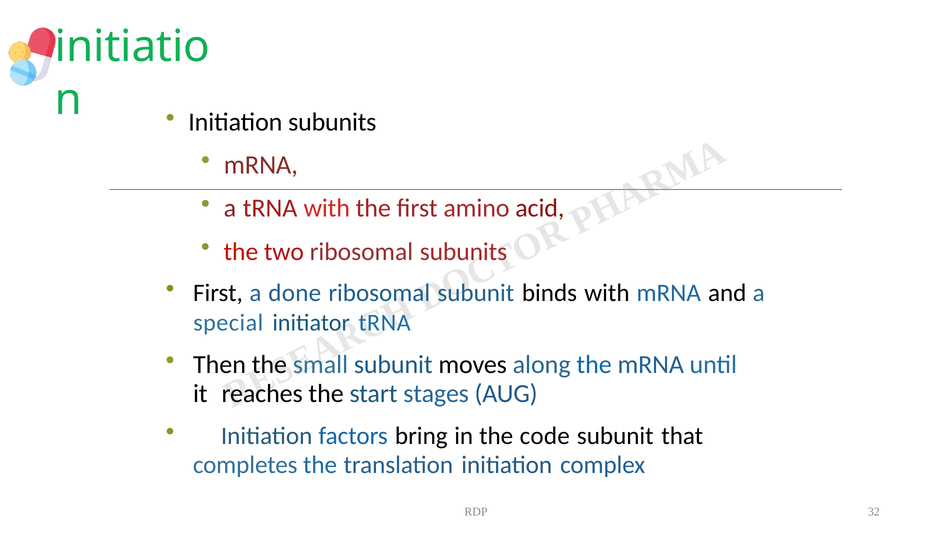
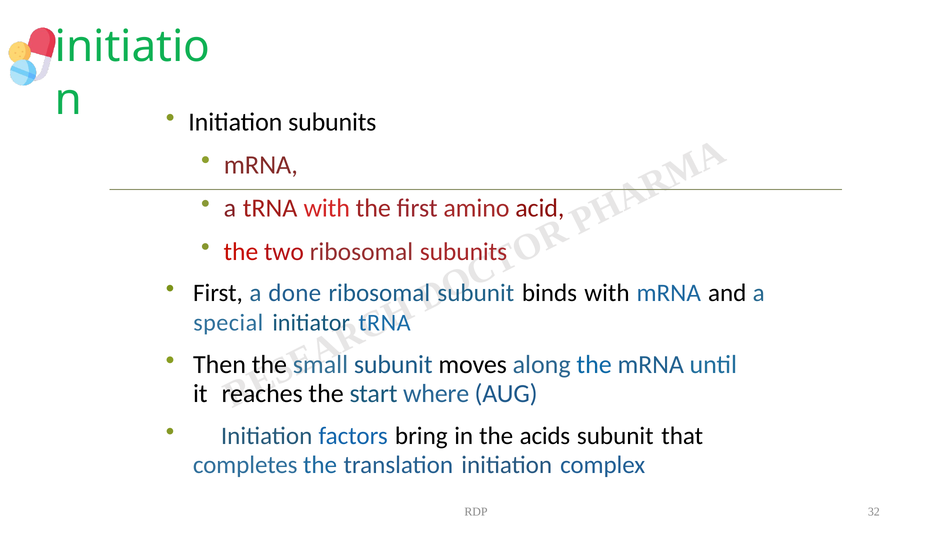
stages: stages -> where (436, 393)
code: code -> acids (545, 436)
